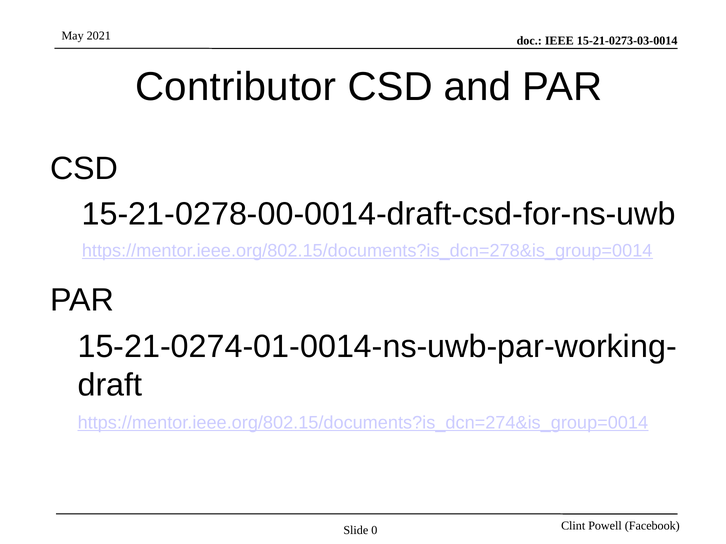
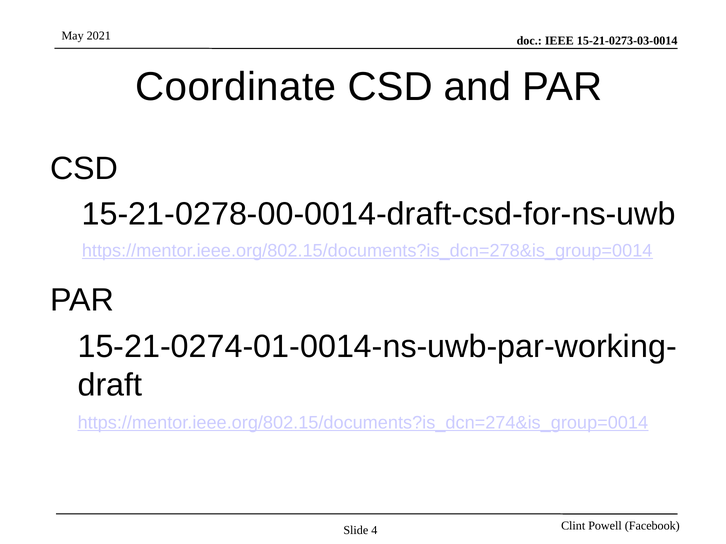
Contributor: Contributor -> Coordinate (236, 87)
0: 0 -> 4 (374, 531)
